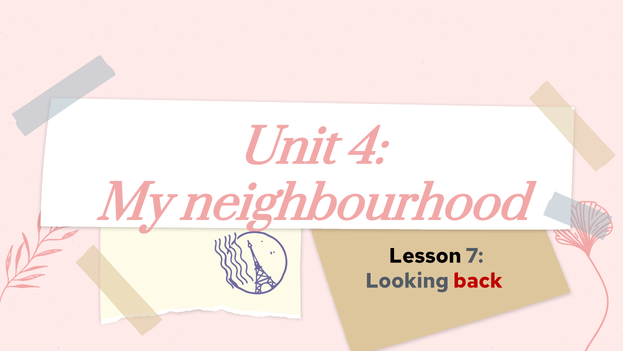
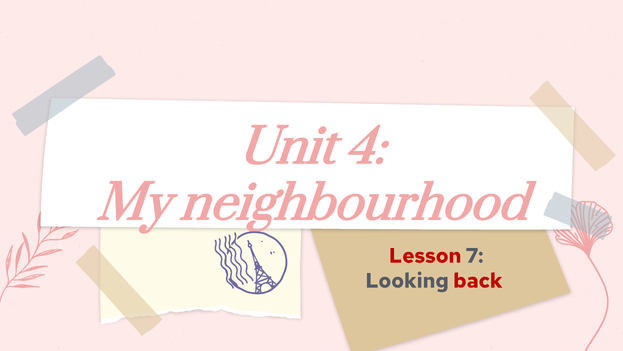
Lesson colour: black -> red (425, 255)
